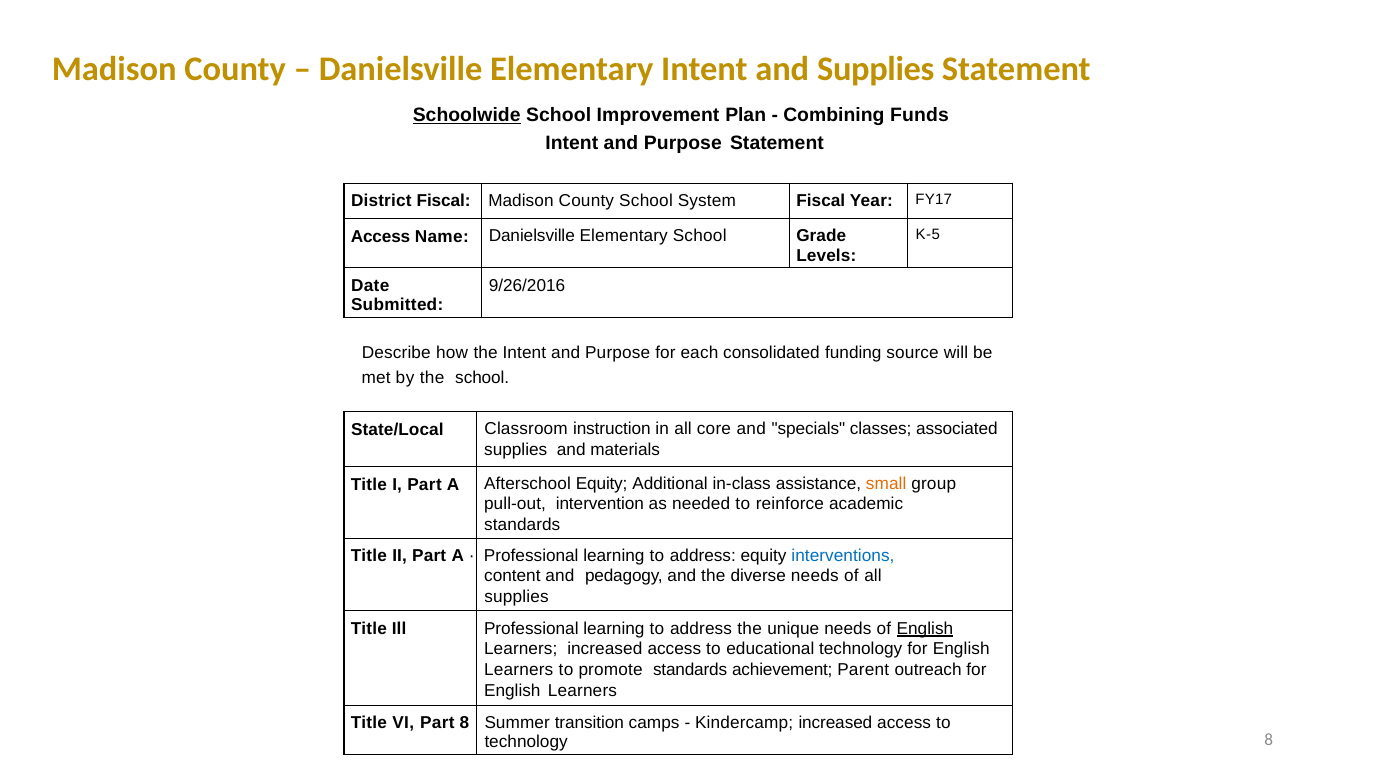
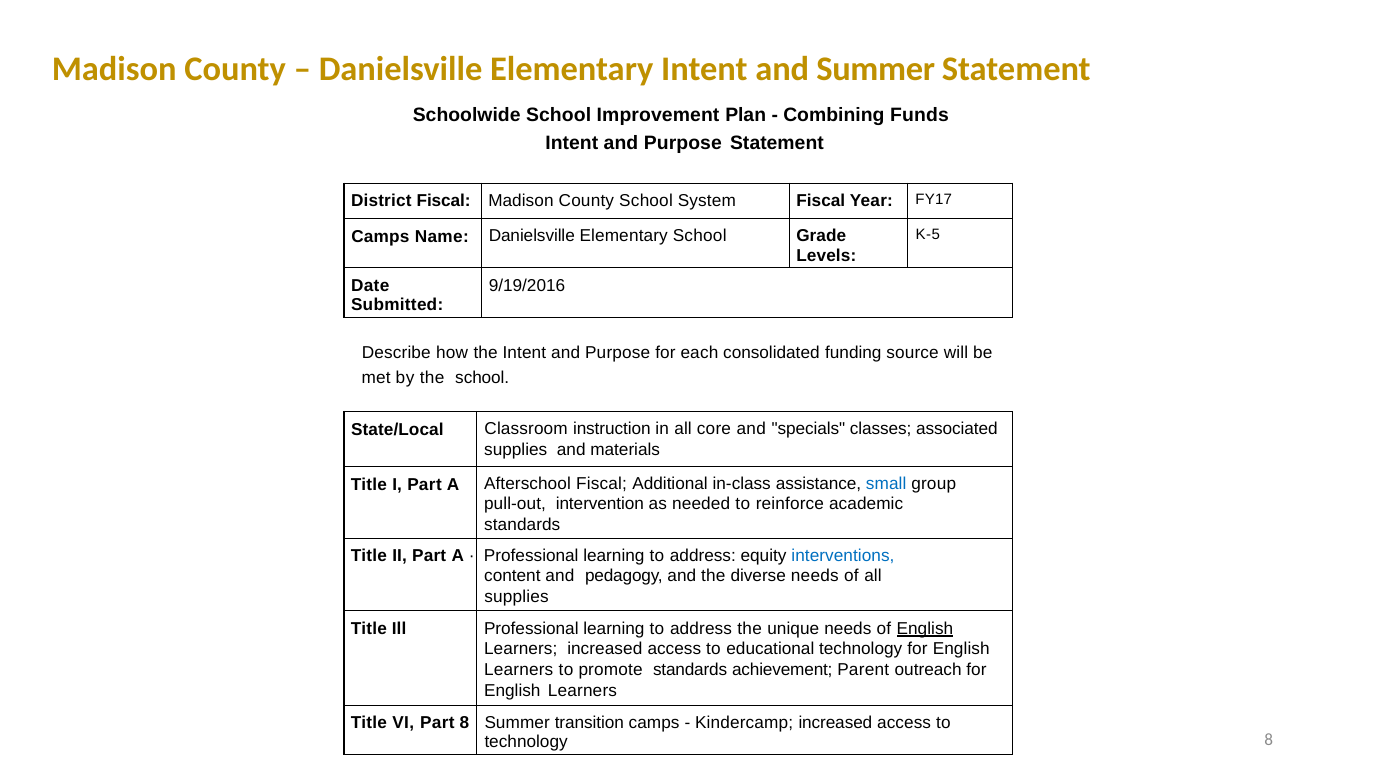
and Supplies: Supplies -> Summer (876, 69)
Schoolwide underline: present -> none (467, 116)
Access: Access -> Camps (380, 237)
9/26/2016: 9/26/2016 -> 9/19/2016 (527, 286)
Afterschool Equity: Equity -> Fiscal (602, 484)
small colour: orange -> blue (886, 484)
